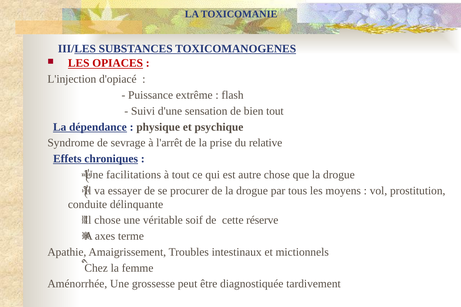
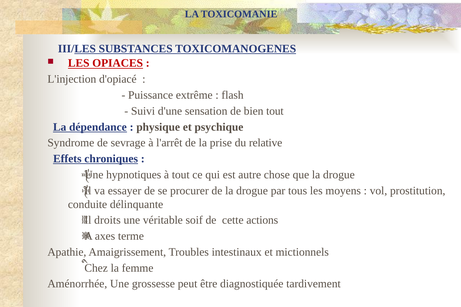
facilitations: facilitations -> hypnotiques (134, 175)
Il chose: chose -> droits (107, 220)
réserve: réserve -> actions (262, 220)
